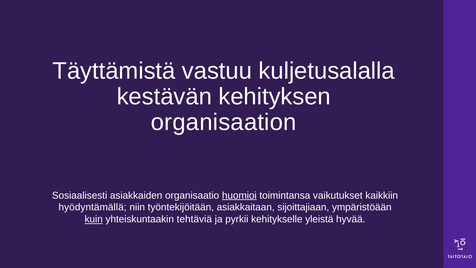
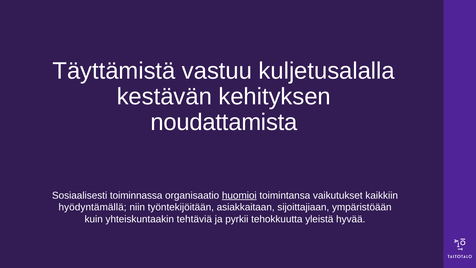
organisaation: organisaation -> noudattamista (224, 122)
asiakkaiden: asiakkaiden -> toiminnassa (136, 195)
kuin underline: present -> none (94, 219)
kehitykselle: kehitykselle -> tehokkuutta (277, 219)
